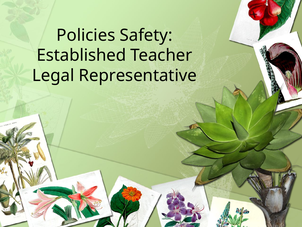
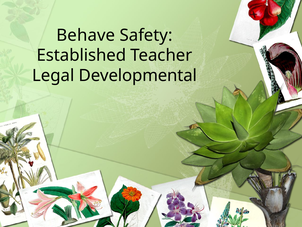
Policies: Policies -> Behave (86, 35)
Representative: Representative -> Developmental (138, 75)
